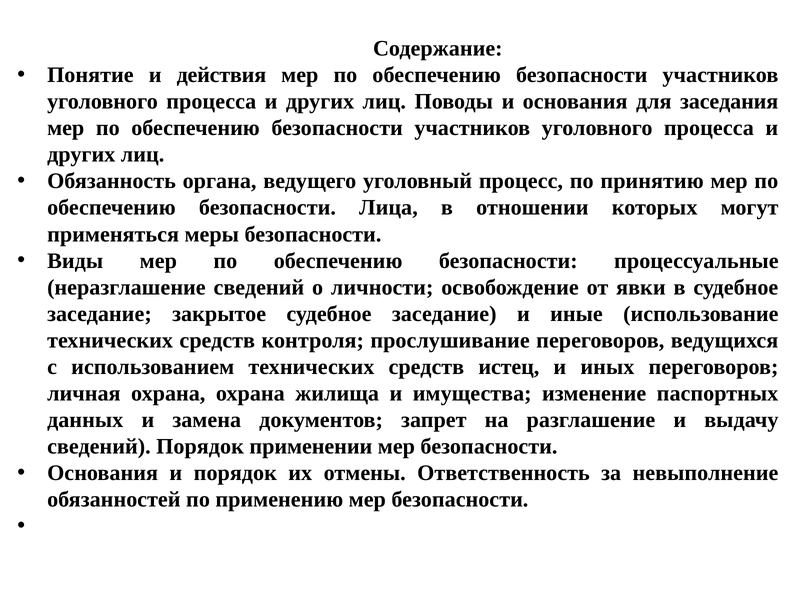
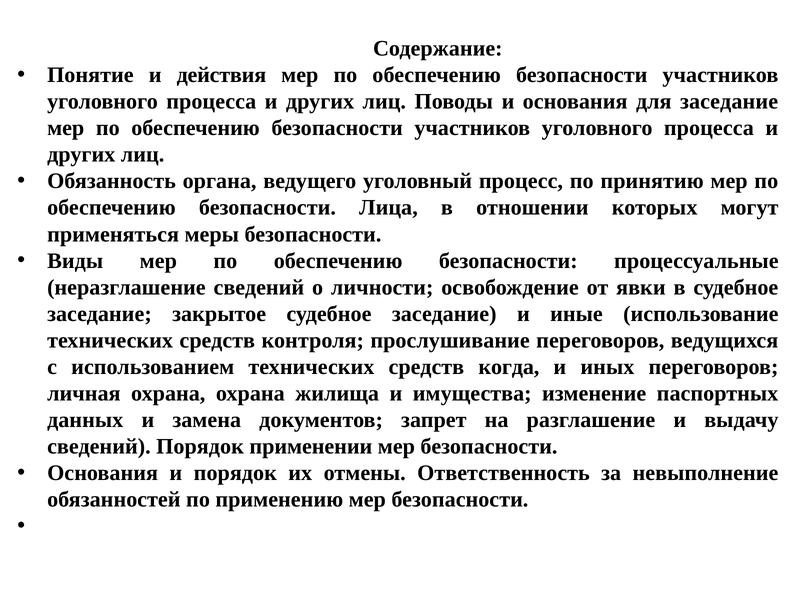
для заседания: заседания -> заседание (729, 102)
истец: истец -> когда (509, 367)
